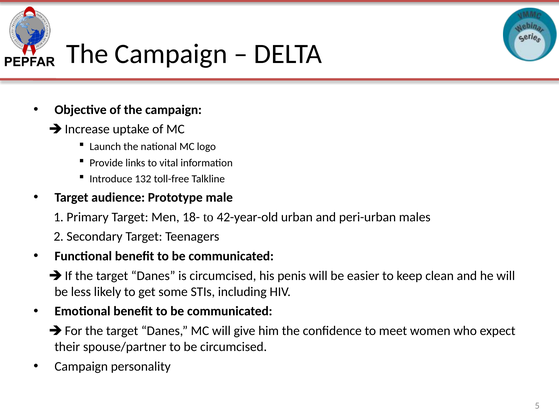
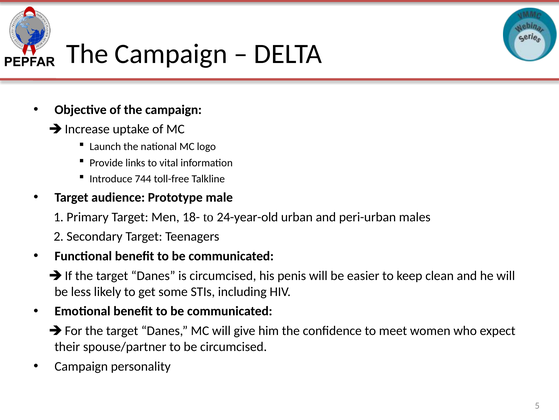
132: 132 -> 744 (143, 179)
42-year-old: 42-year-old -> 24-year-old (247, 217)
